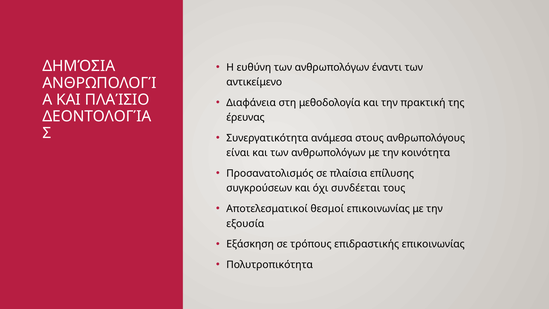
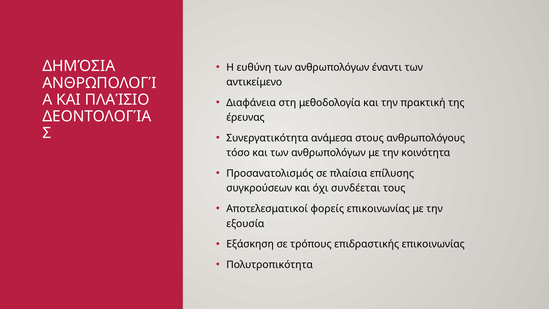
είναι: είναι -> τόσο (238, 153)
θεσμοί: θεσμοί -> φορείς (327, 209)
